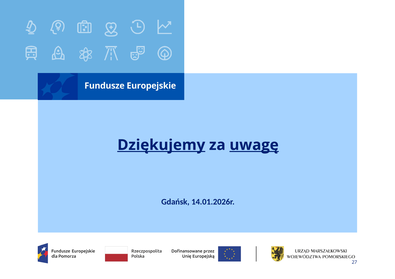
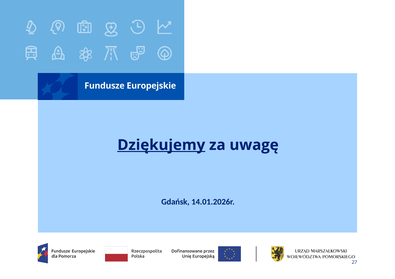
uwagę underline: present -> none (254, 145)
